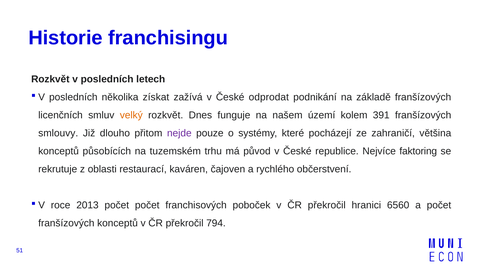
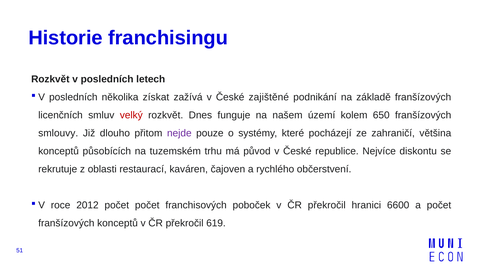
odprodat: odprodat -> zajištěné (269, 97)
velký colour: orange -> red (131, 115)
391: 391 -> 650 (381, 115)
faktoring: faktoring -> diskontu (418, 151)
2013: 2013 -> 2012 (87, 205)
6560: 6560 -> 6600 (398, 205)
794: 794 -> 619 (216, 223)
